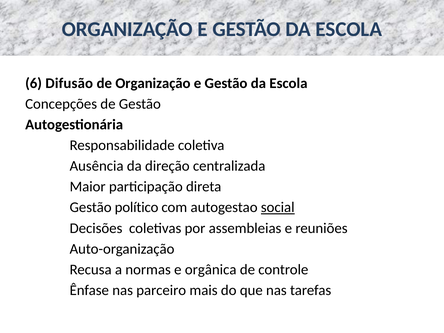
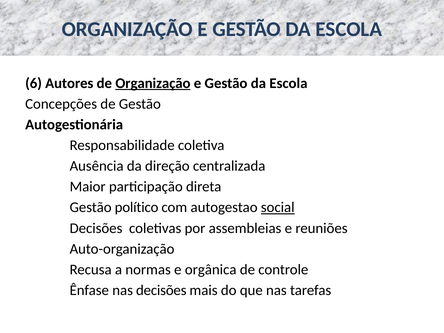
Difusão: Difusão -> Autores (69, 83)
Organização underline: none -> present (153, 83)
nas parceiro: parceiro -> decisões (161, 290)
